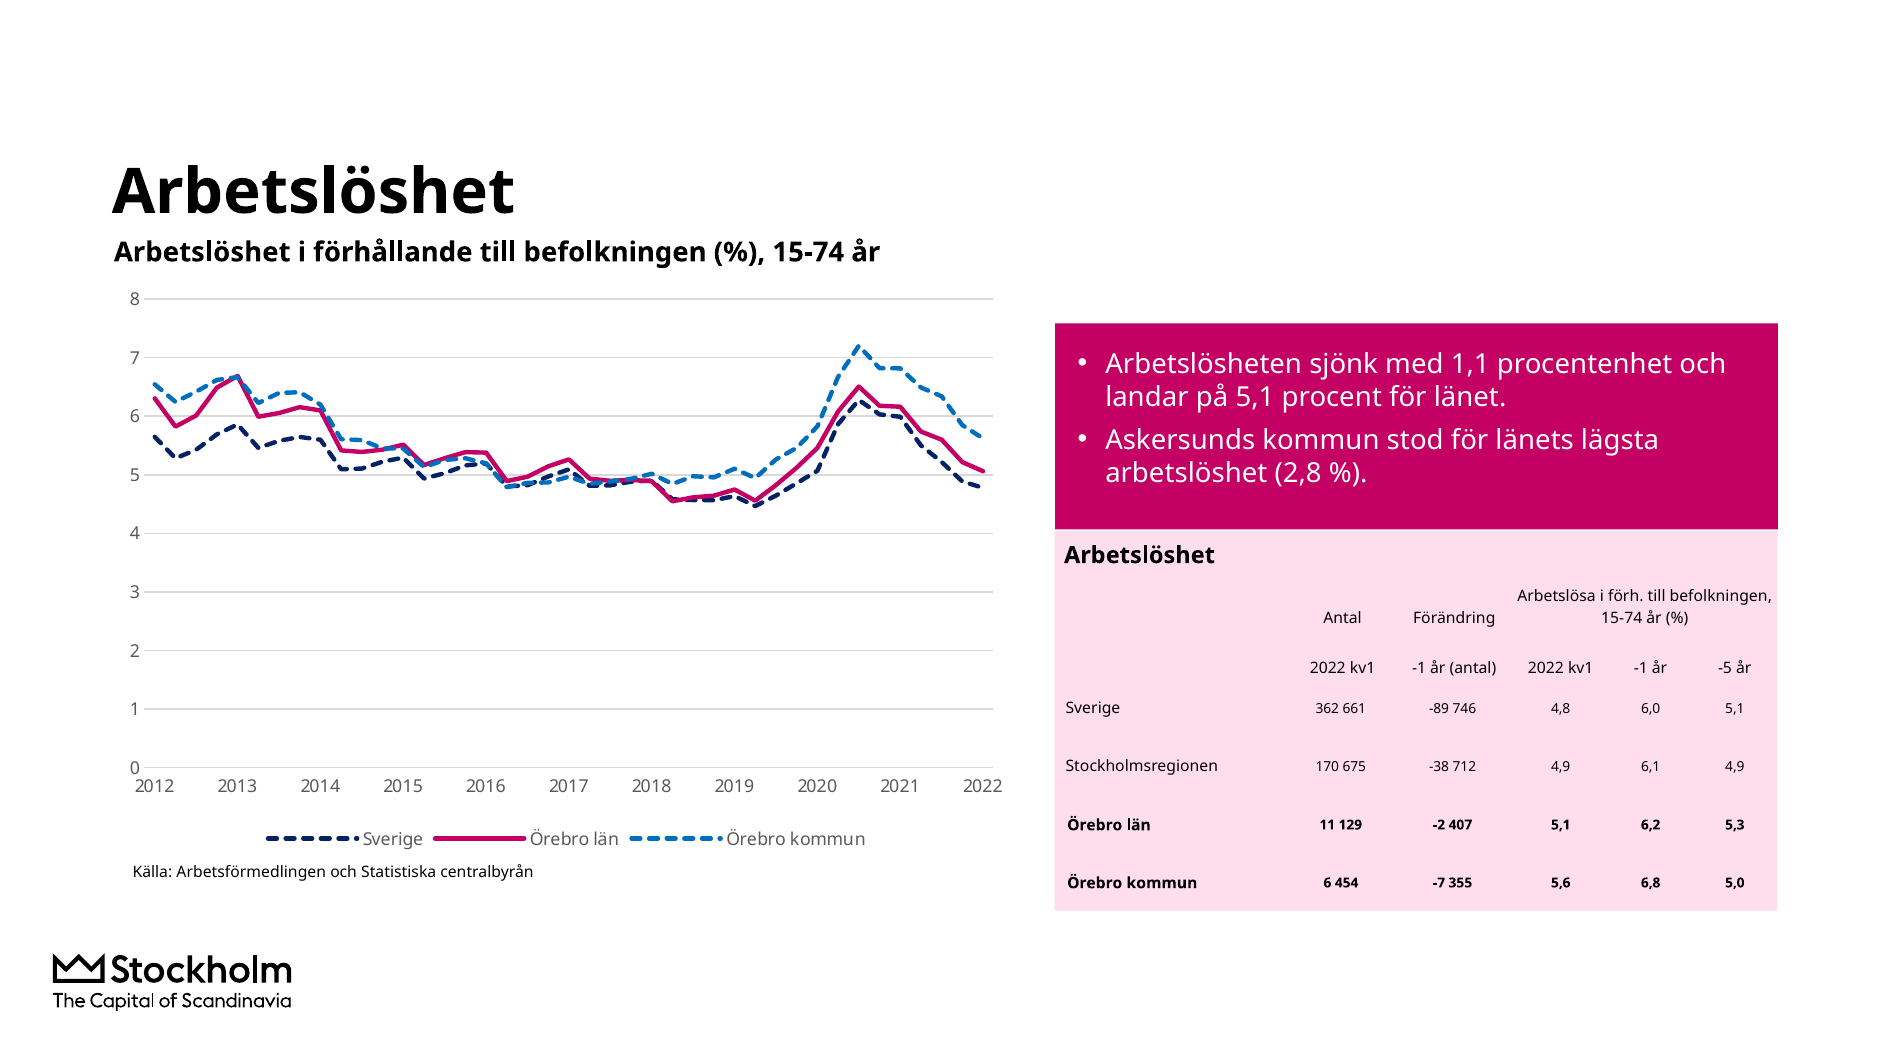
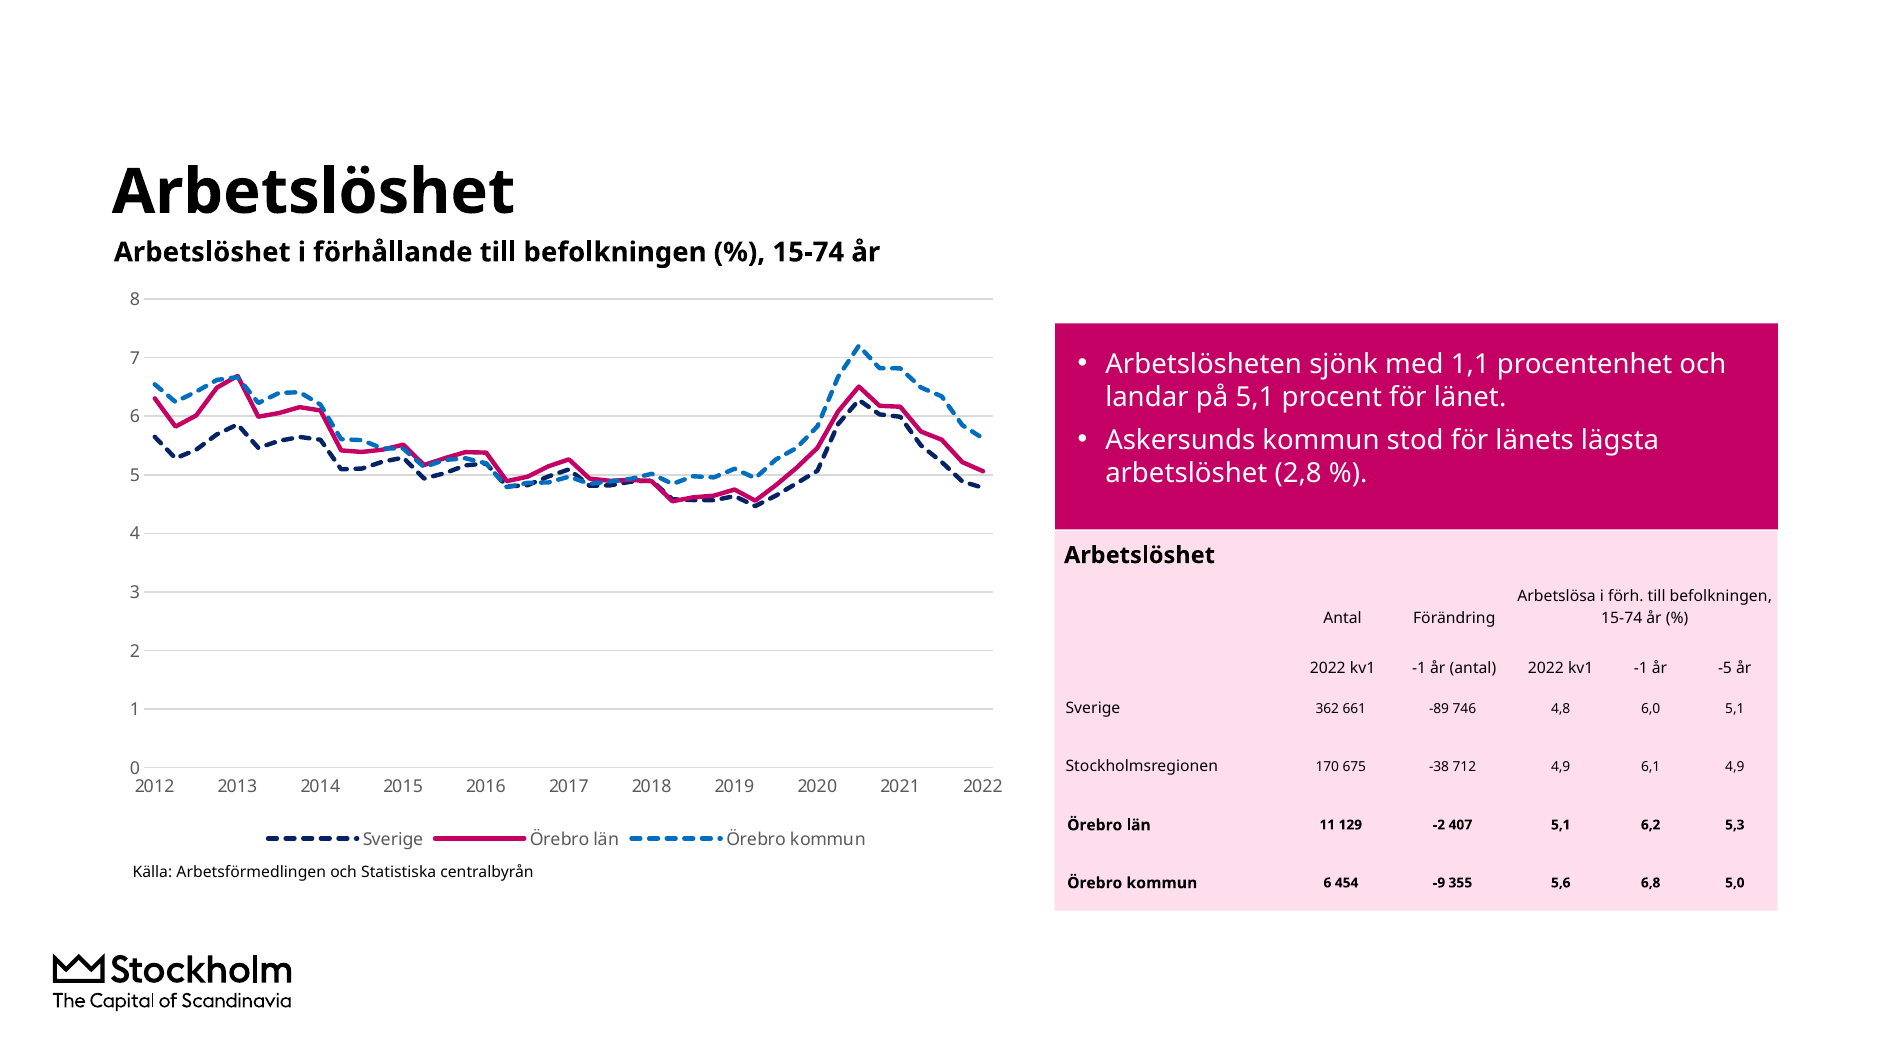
-7: -7 -> -9 (1439, 883)
